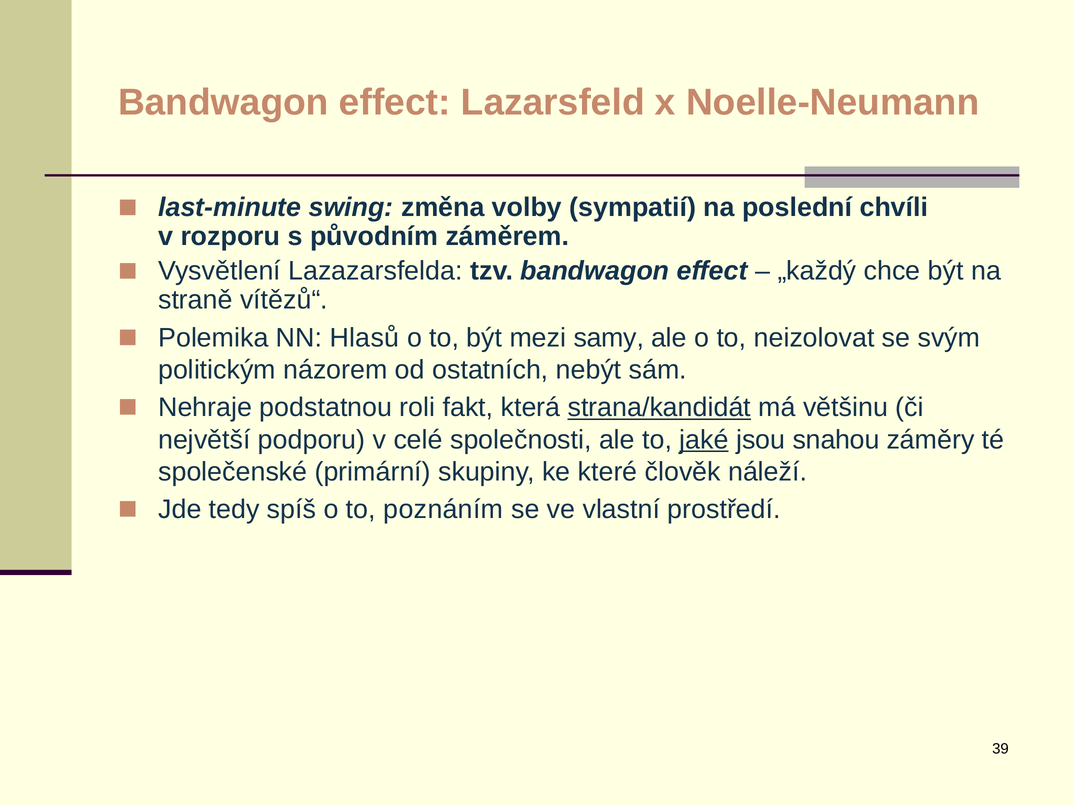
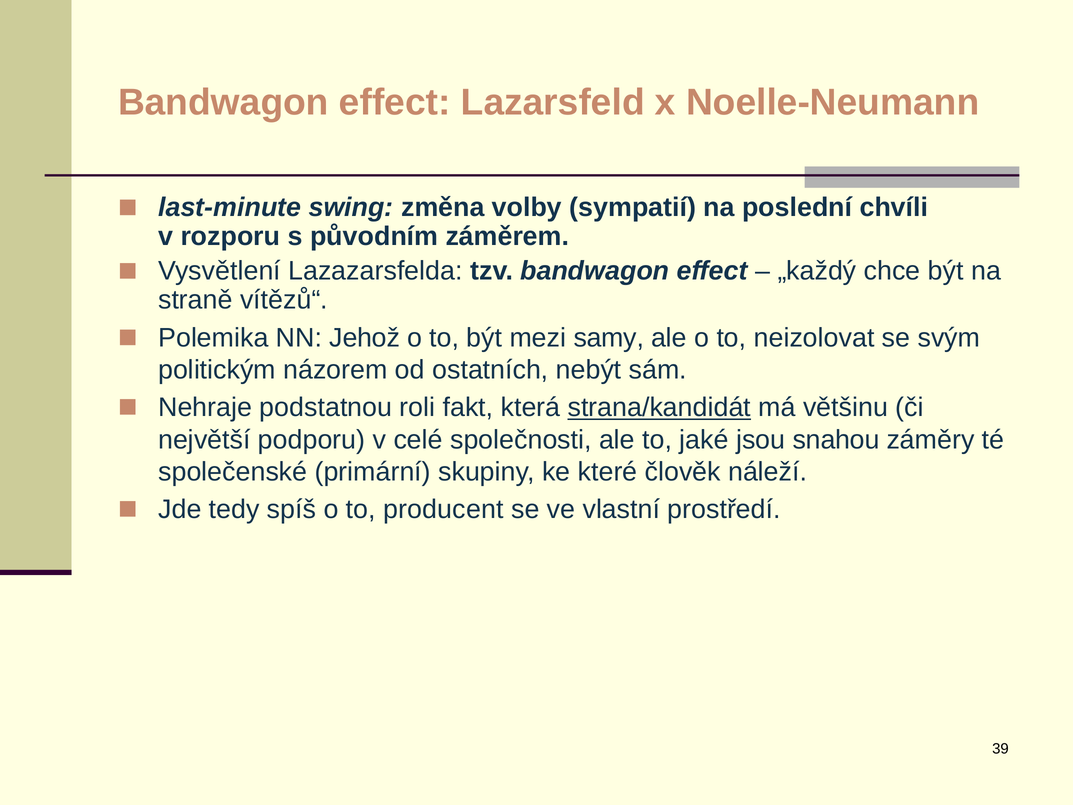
Hlasů: Hlasů -> Jehož (365, 338)
jaké underline: present -> none (704, 440)
poznáním: poznáním -> producent (443, 509)
